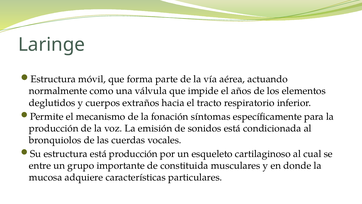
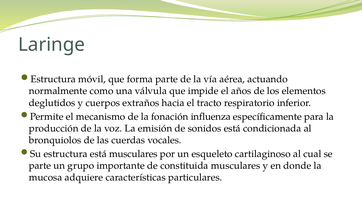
síntomas: síntomas -> influenza (211, 116)
está producción: producción -> musculares (133, 154)
entre: entre -> parte (40, 165)
